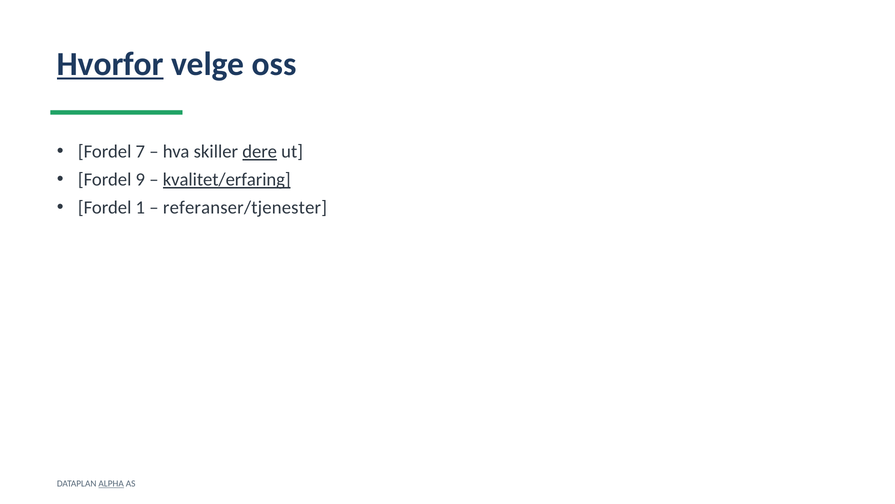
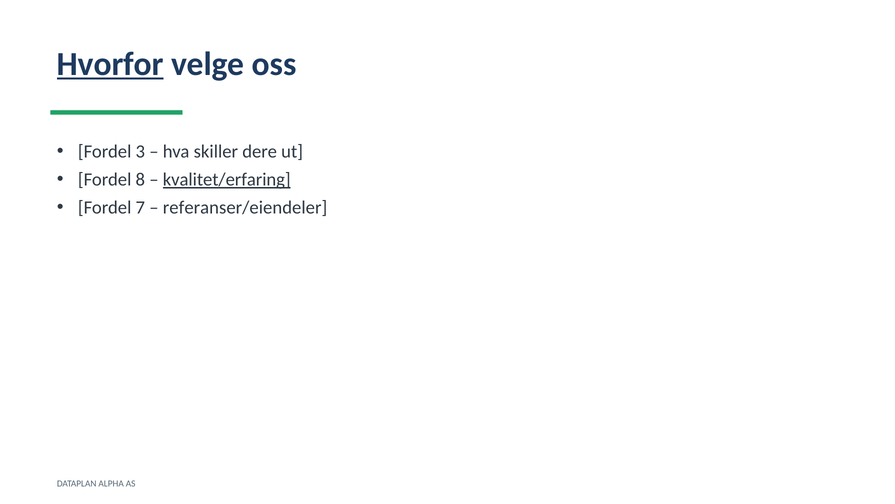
7: 7 -> 3 (140, 152)
dere underline: present -> none (260, 152)
9: 9 -> 8 (140, 180)
1: 1 -> 7 (140, 208)
referanser/tjenester: referanser/tjenester -> referanser/eiendeler (245, 208)
ALPHA underline: present -> none (111, 483)
